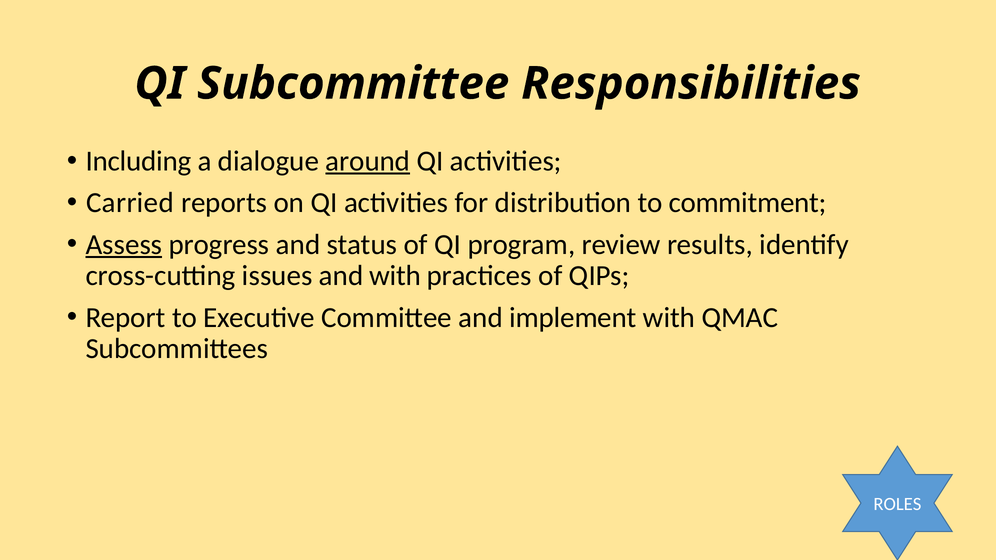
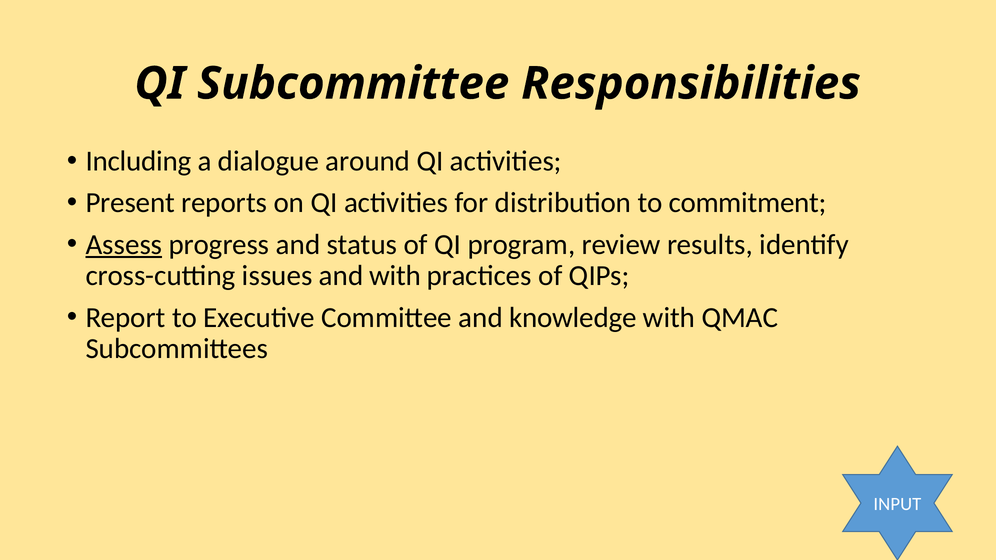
around underline: present -> none (368, 161)
Carried: Carried -> Present (130, 203)
implement: implement -> knowledge (573, 318)
ROLES: ROLES -> INPUT (897, 505)
